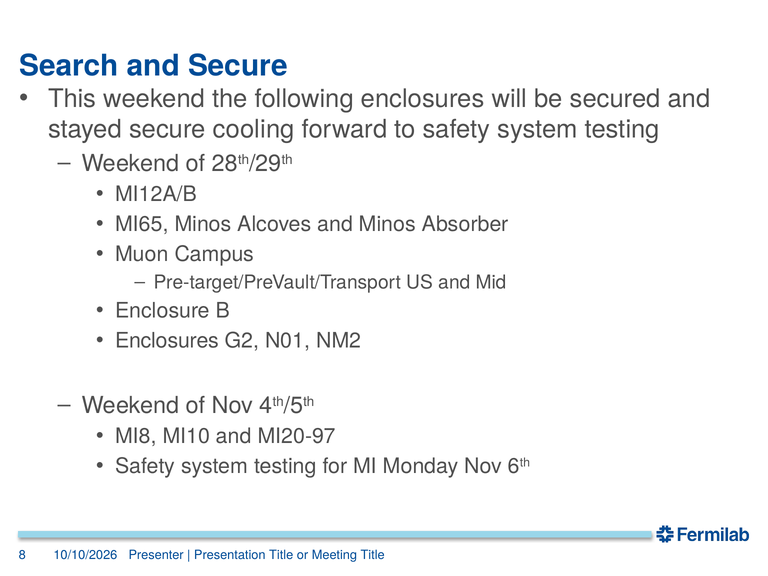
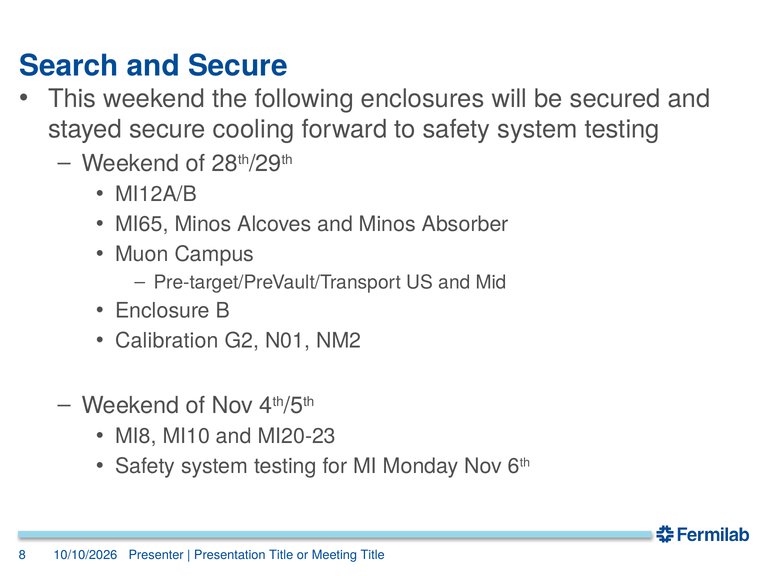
Enclosures: Enclosures -> Calibration (167, 341)
MI20-97: MI20-97 -> MI20-23 (297, 436)
